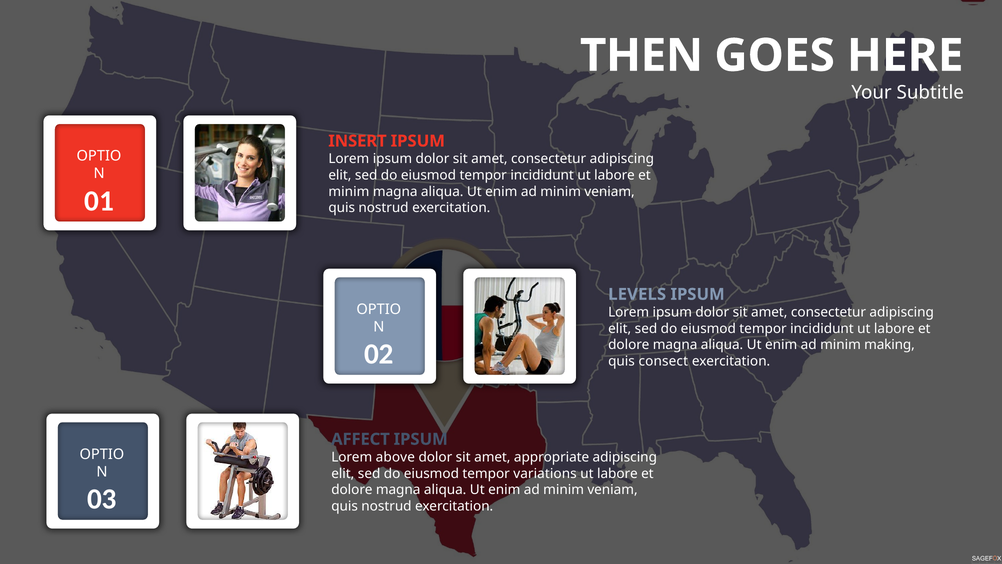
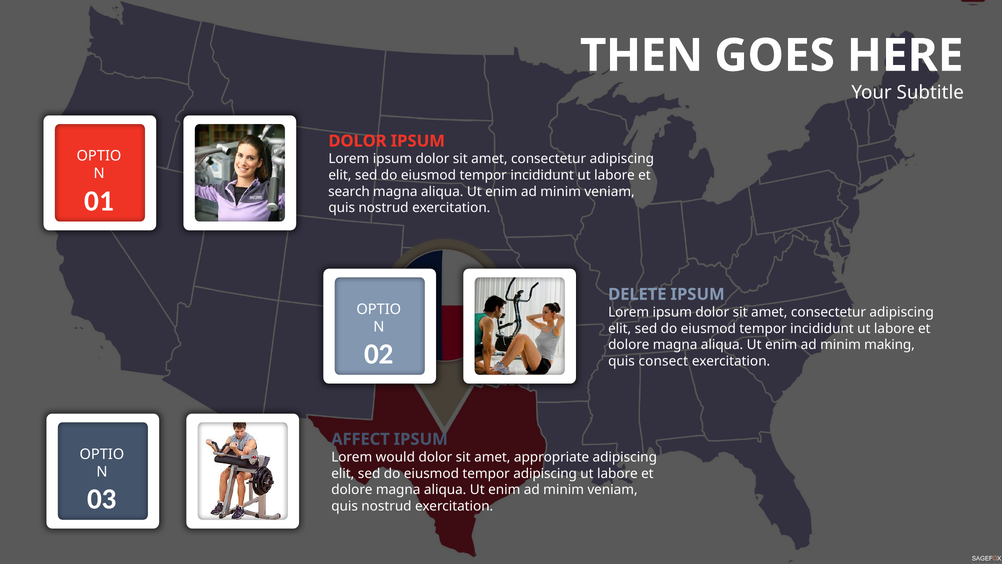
INSERT: INSERT -> DOLOR (357, 141)
minim: minim -> search (349, 191)
LEVELS: LEVELS -> DELETE (637, 294)
above: above -> would (395, 457)
tempor variations: variations -> adipiscing (545, 473)
